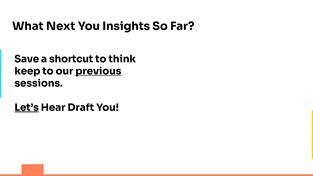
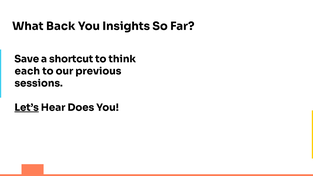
Next: Next -> Back (61, 26)
keep: keep -> each (27, 71)
previous underline: present -> none (98, 71)
Draft: Draft -> Does (81, 108)
